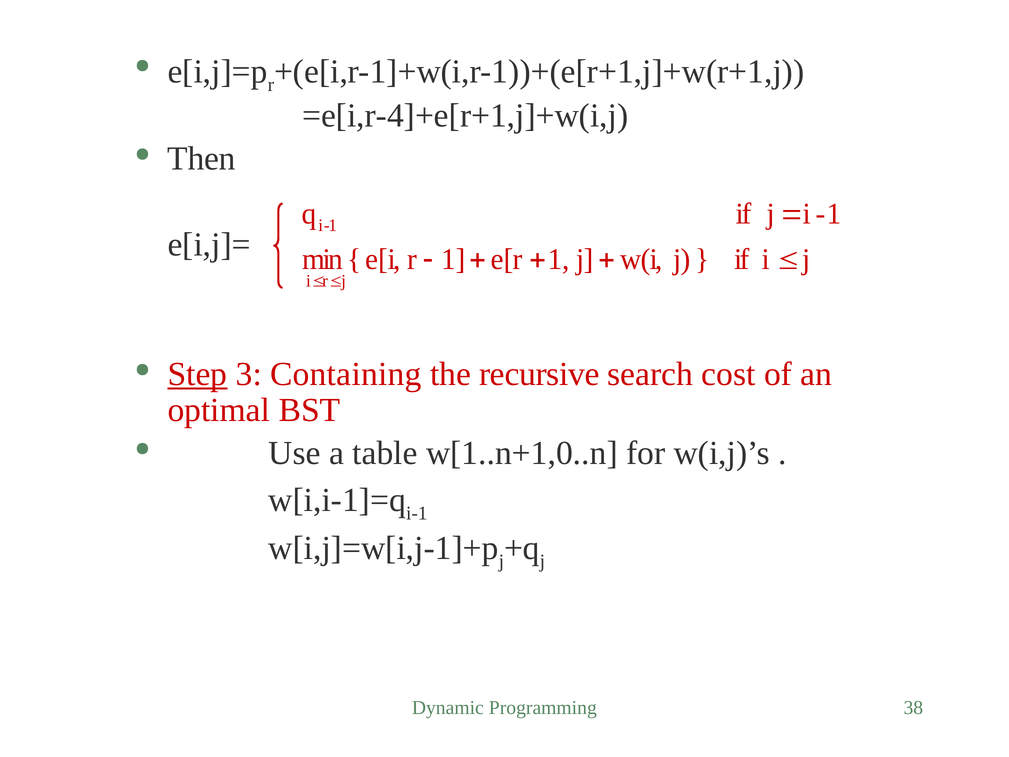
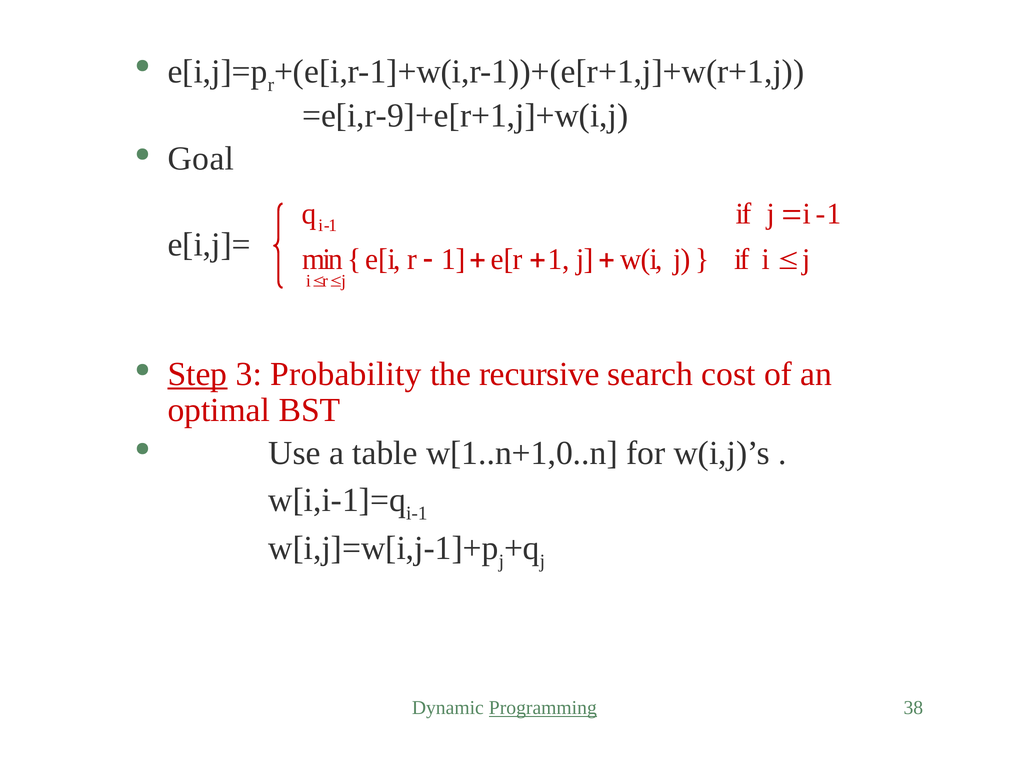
=e[i,r-4]+e[r+1,j]+w(i,j: =e[i,r-4]+e[r+1,j]+w(i,j -> =e[i,r-9]+e[r+1,j]+w(i,j (465, 116)
Then: Then -> Goal (201, 159)
Containing: Containing -> Probability (346, 374)
Programming underline: none -> present (543, 708)
